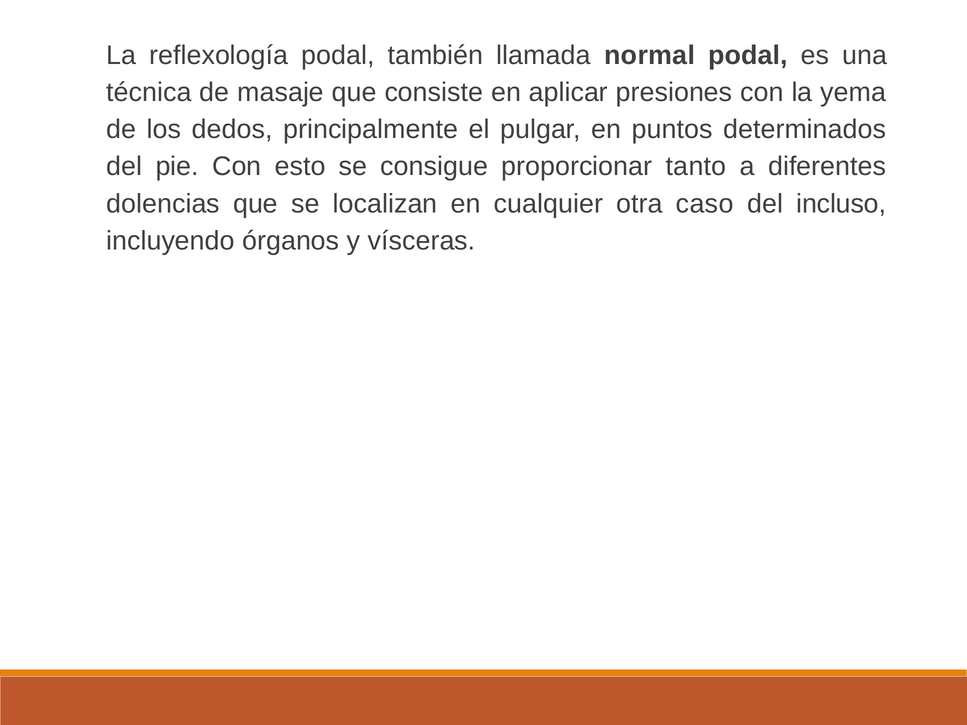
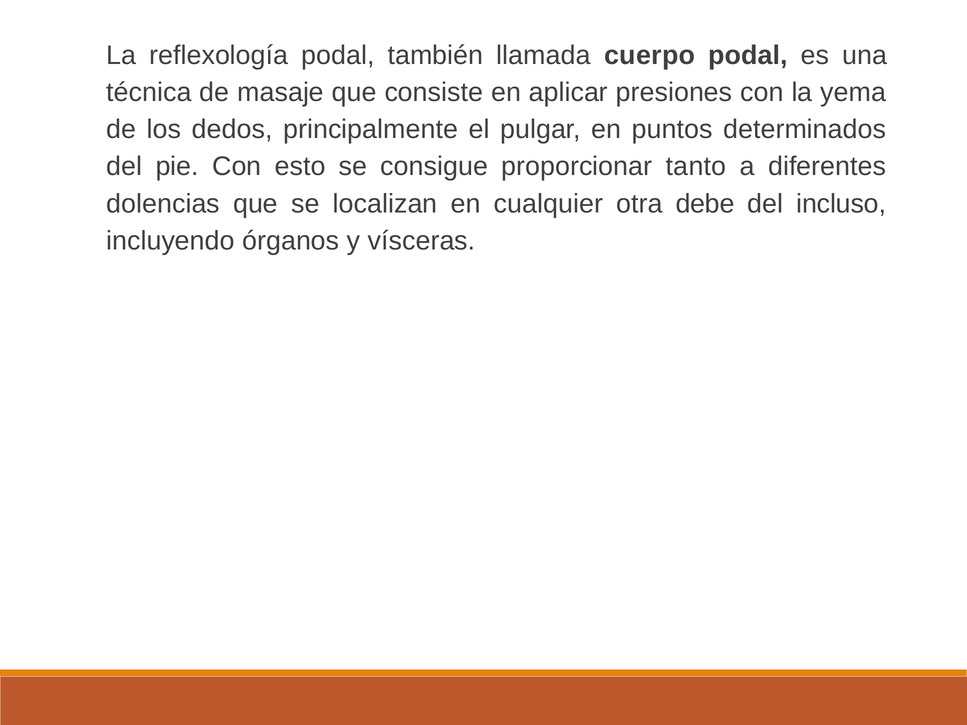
normal: normal -> cuerpo (650, 55)
caso: caso -> debe (705, 204)
